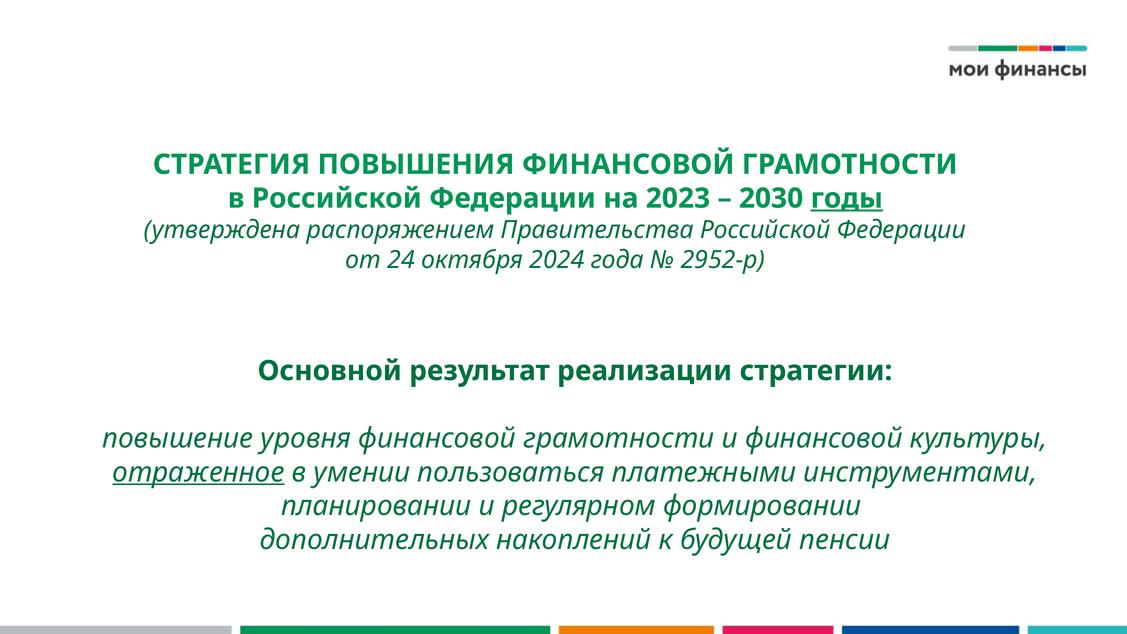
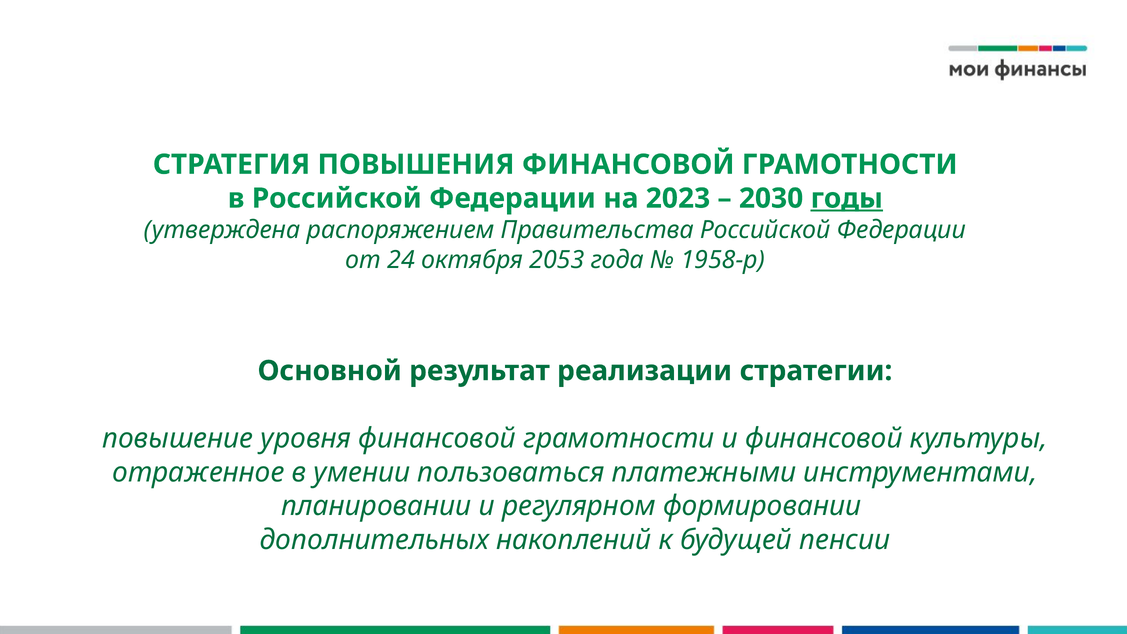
2024: 2024 -> 2053 (557, 260)
2952-р: 2952-р -> 1958-р (723, 260)
отраженное underline: present -> none (198, 472)
